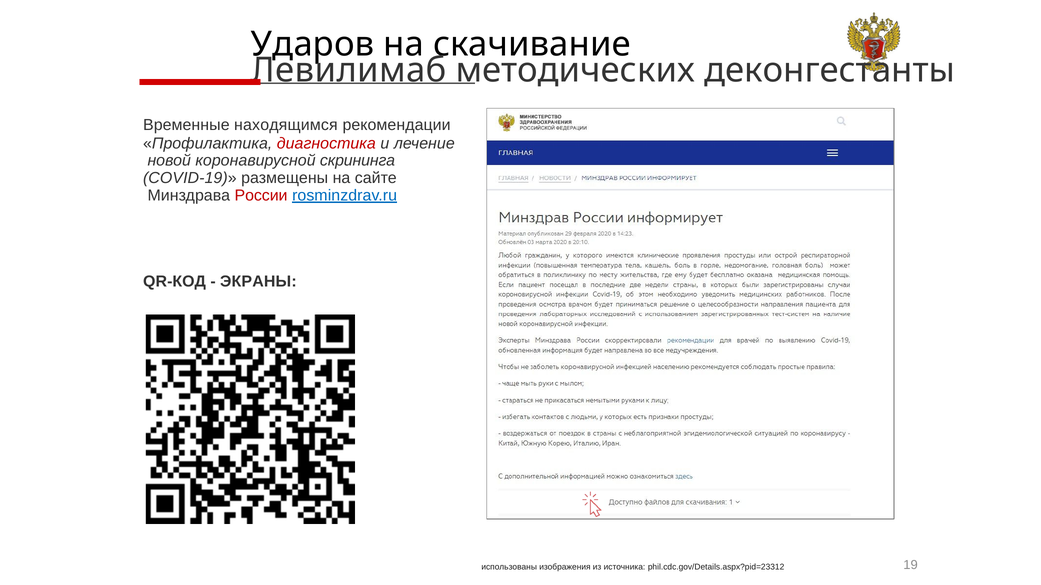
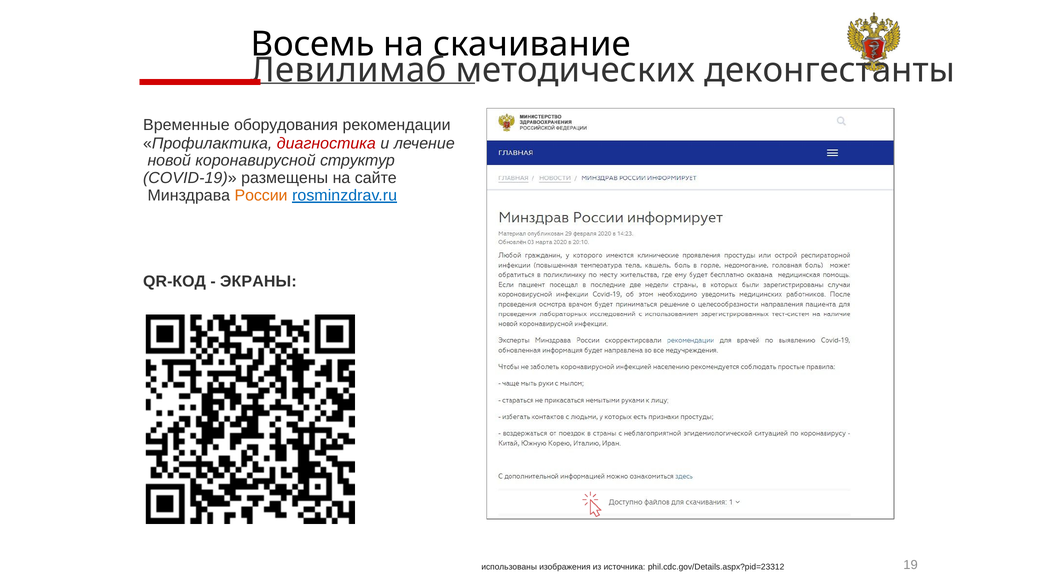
Ударов: Ударов -> Восемь (313, 44)
находящимся: находящимся -> оборудования (286, 125)
скрининга: скрининга -> структур (358, 161)
России colour: red -> orange (261, 195)
